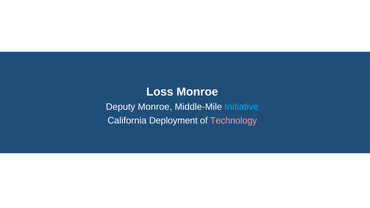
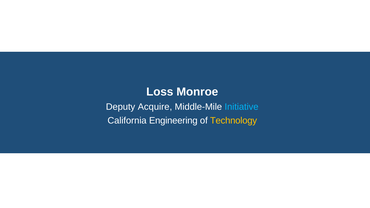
Deputy Monroe: Monroe -> Acquire (155, 107)
Deployment: Deployment -> Engineering (173, 121)
Technology colour: pink -> yellow (234, 121)
